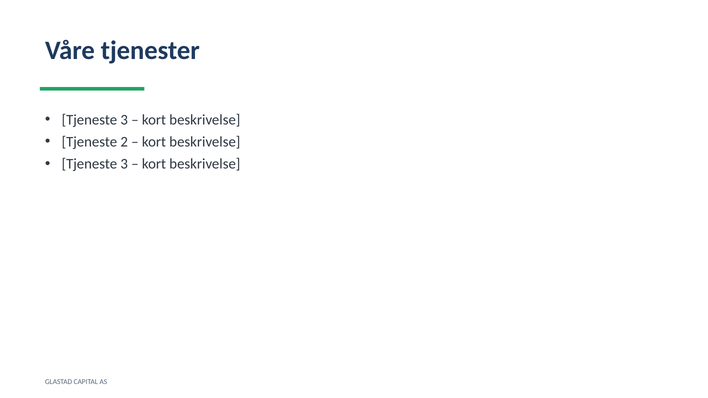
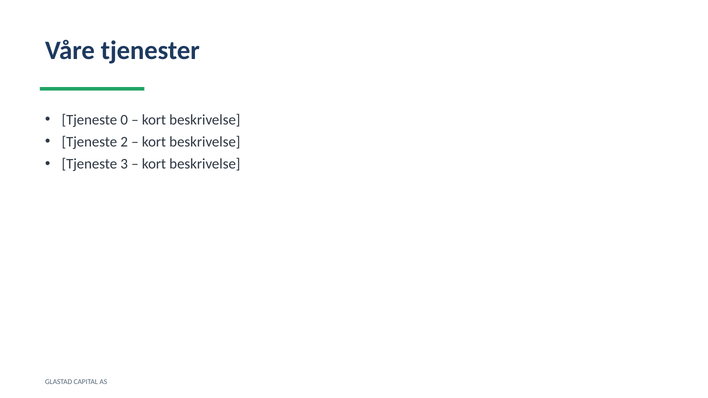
3: 3 -> 0 (124, 120)
